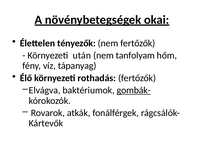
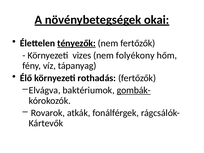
tényezők underline: none -> present (76, 43)
után: után -> vizes (82, 55)
tanfolyam: tanfolyam -> folyékony (135, 55)
